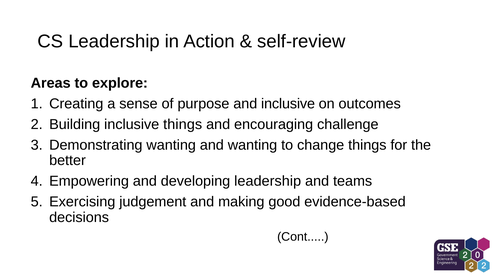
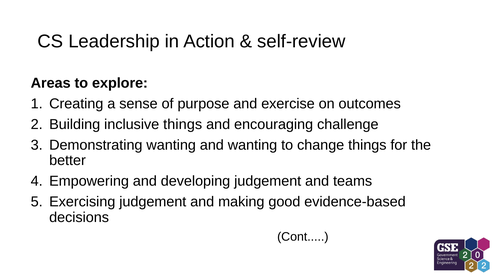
and inclusive: inclusive -> exercise (288, 104)
developing leadership: leadership -> judgement (268, 181)
